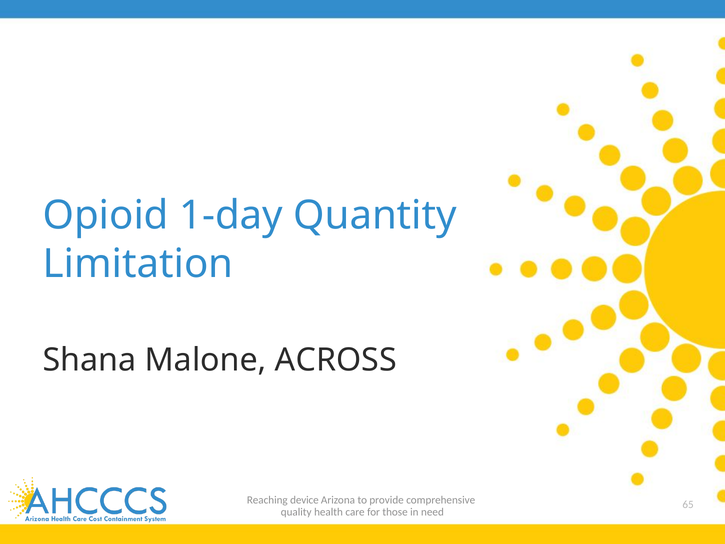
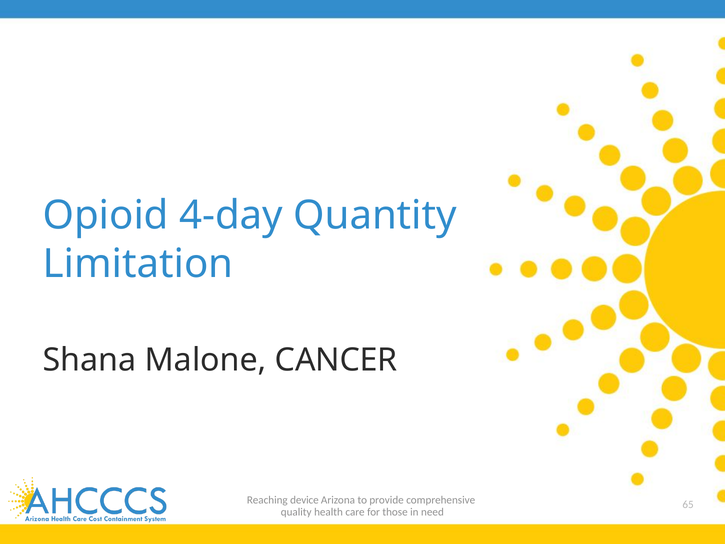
1-day: 1-day -> 4-day (231, 215)
ACROSS: ACROSS -> CANCER (336, 360)
